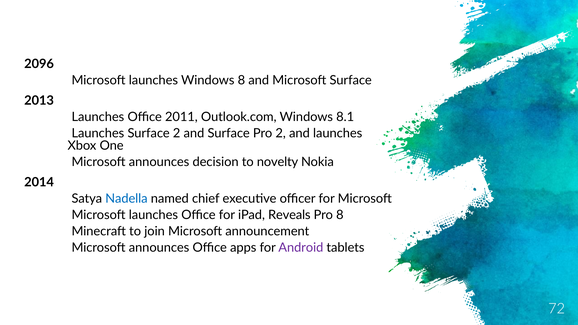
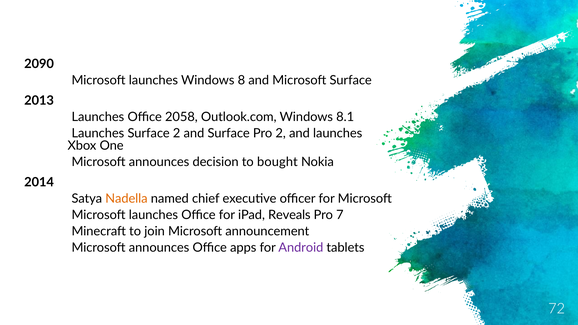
2096: 2096 -> 2090 (39, 64)
2011: 2011 -> 2058 (181, 117)
novelty: novelty -> bought (277, 162)
Nadella colour: blue -> orange (126, 199)
Pro 8: 8 -> 7 (340, 215)
